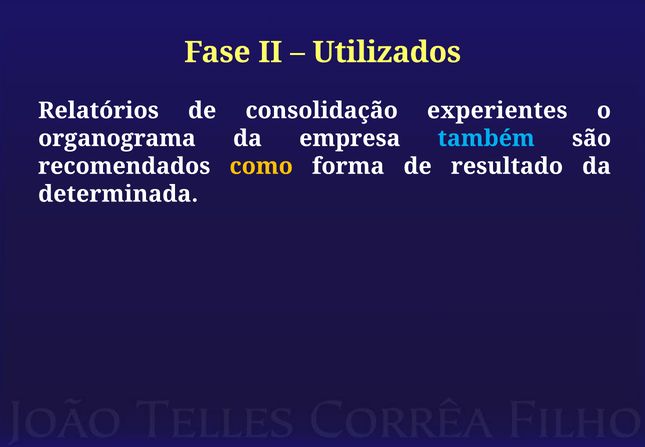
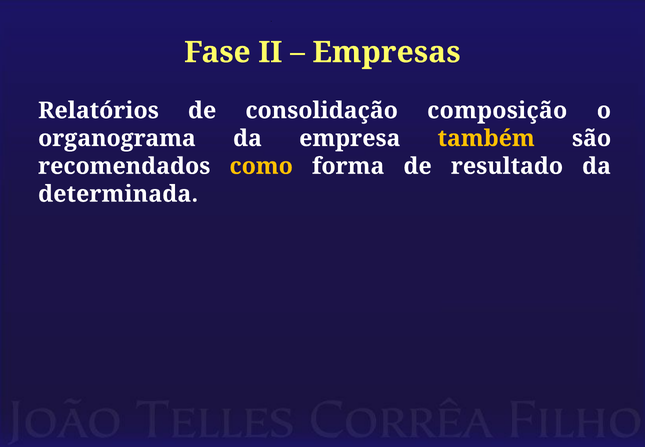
Utilizados: Utilizados -> Empresas (387, 52)
experientes: experientes -> composição (497, 110)
também colour: light blue -> yellow (486, 138)
